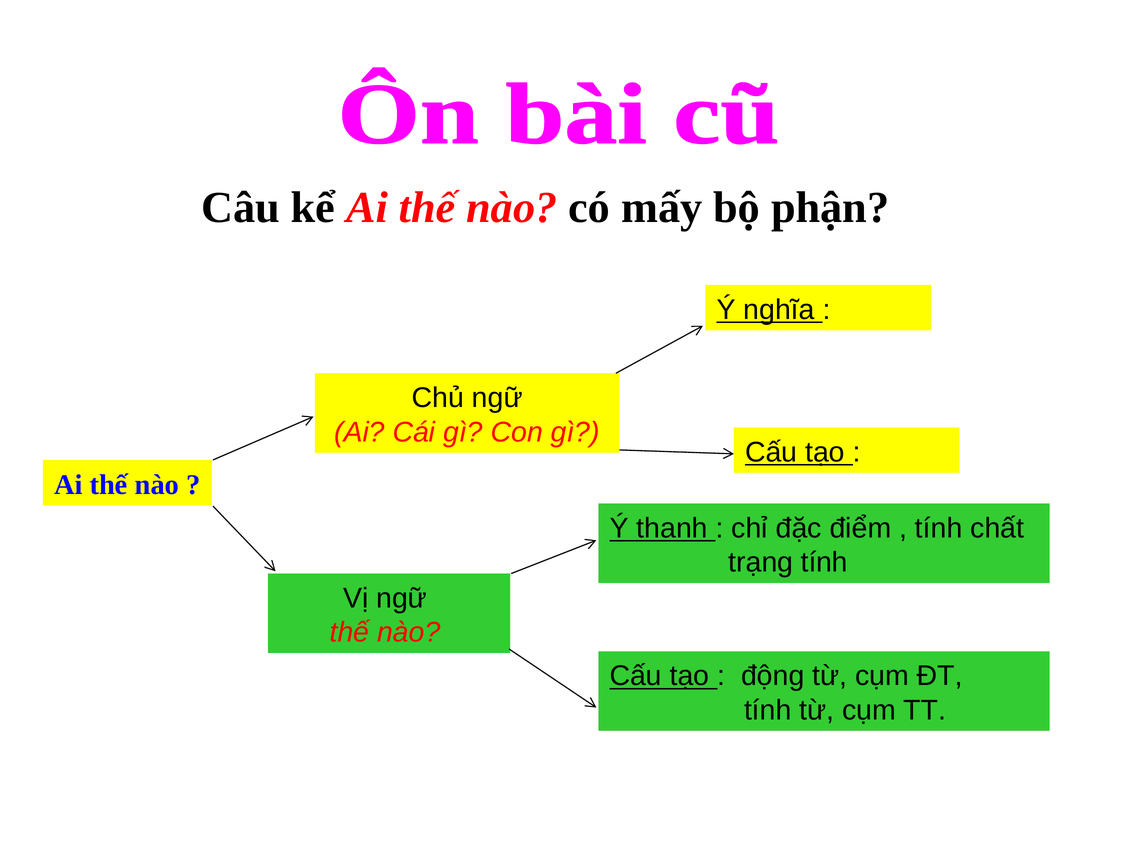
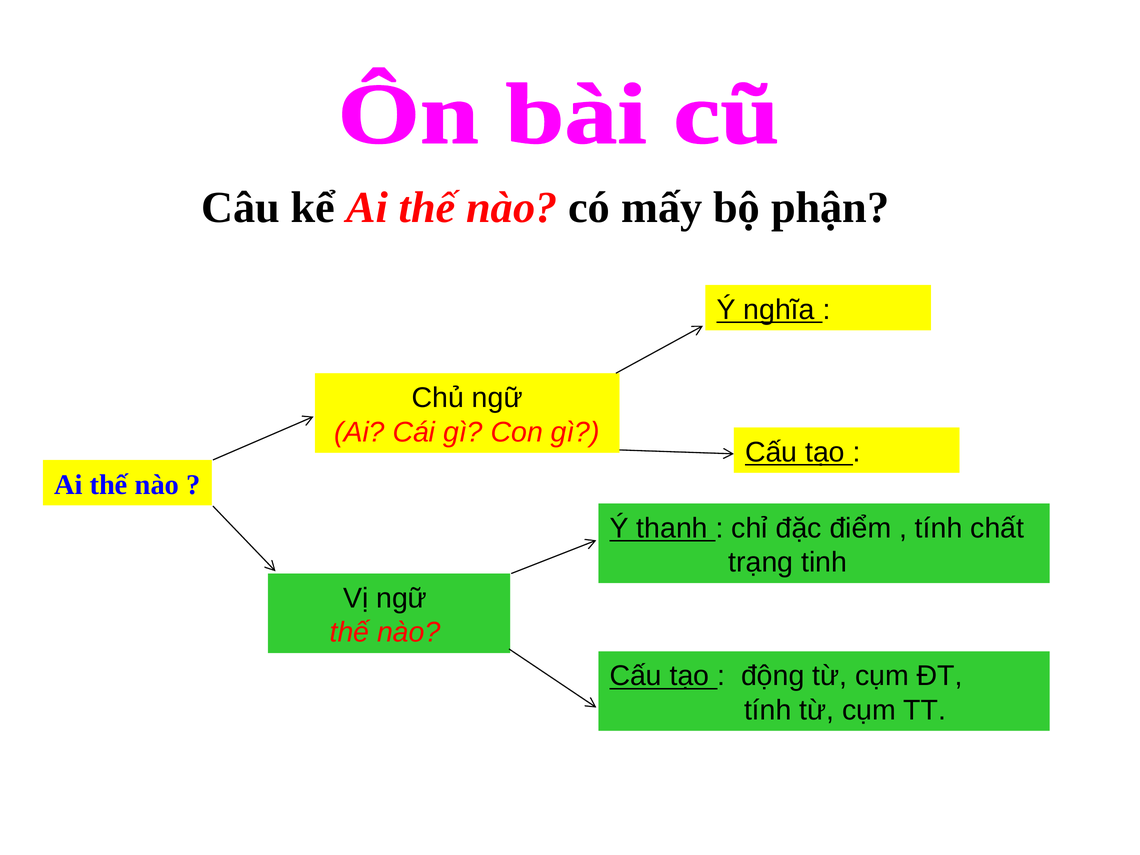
trạng tính: tính -> tinh (824, 562)
